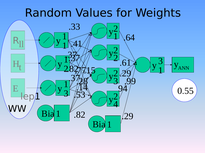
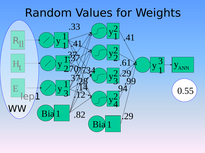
.64: .64 -> .41 (129, 38)
.82: .82 -> .70 (73, 69)
.15: .15 -> .34 (90, 71)
.53: .53 -> .12 (80, 95)
